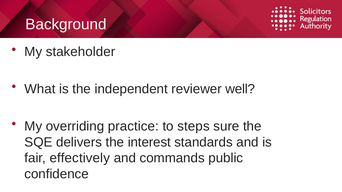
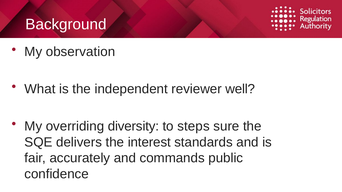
stakeholder: stakeholder -> observation (81, 52)
practice: practice -> diversity (133, 126)
effectively: effectively -> accurately (80, 158)
